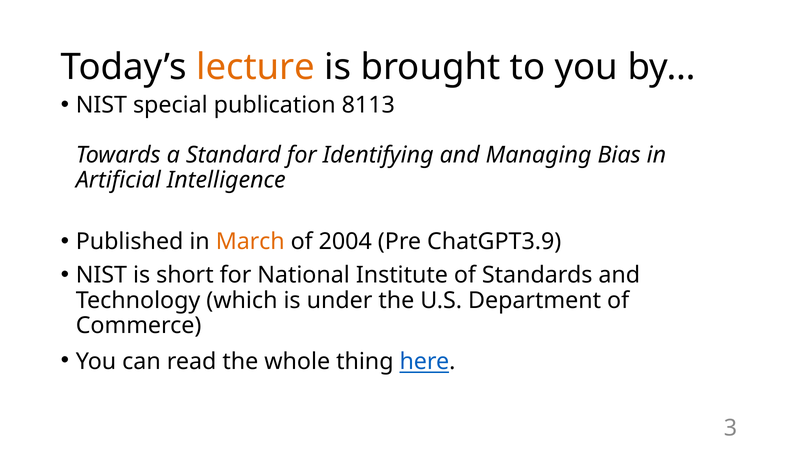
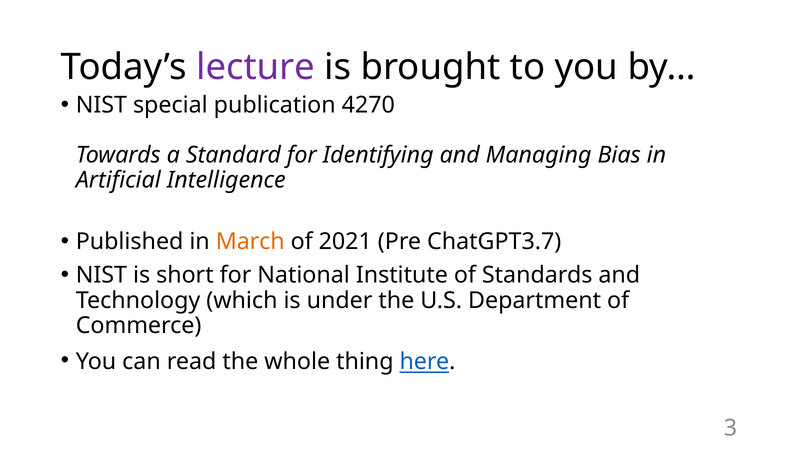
lecture colour: orange -> purple (255, 67)
8113: 8113 -> 4270 (368, 105)
2004: 2004 -> 2021 (345, 242)
ChatGPT3.9: ChatGPT3.9 -> ChatGPT3.7 (494, 242)
